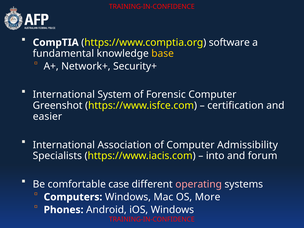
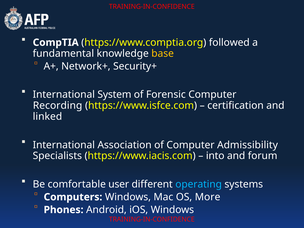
software: software -> followed (229, 43)
Greenshot: Greenshot -> Recording (58, 106)
easier: easier -> linked (47, 116)
case: case -> user (119, 184)
operating colour: pink -> light blue (199, 184)
